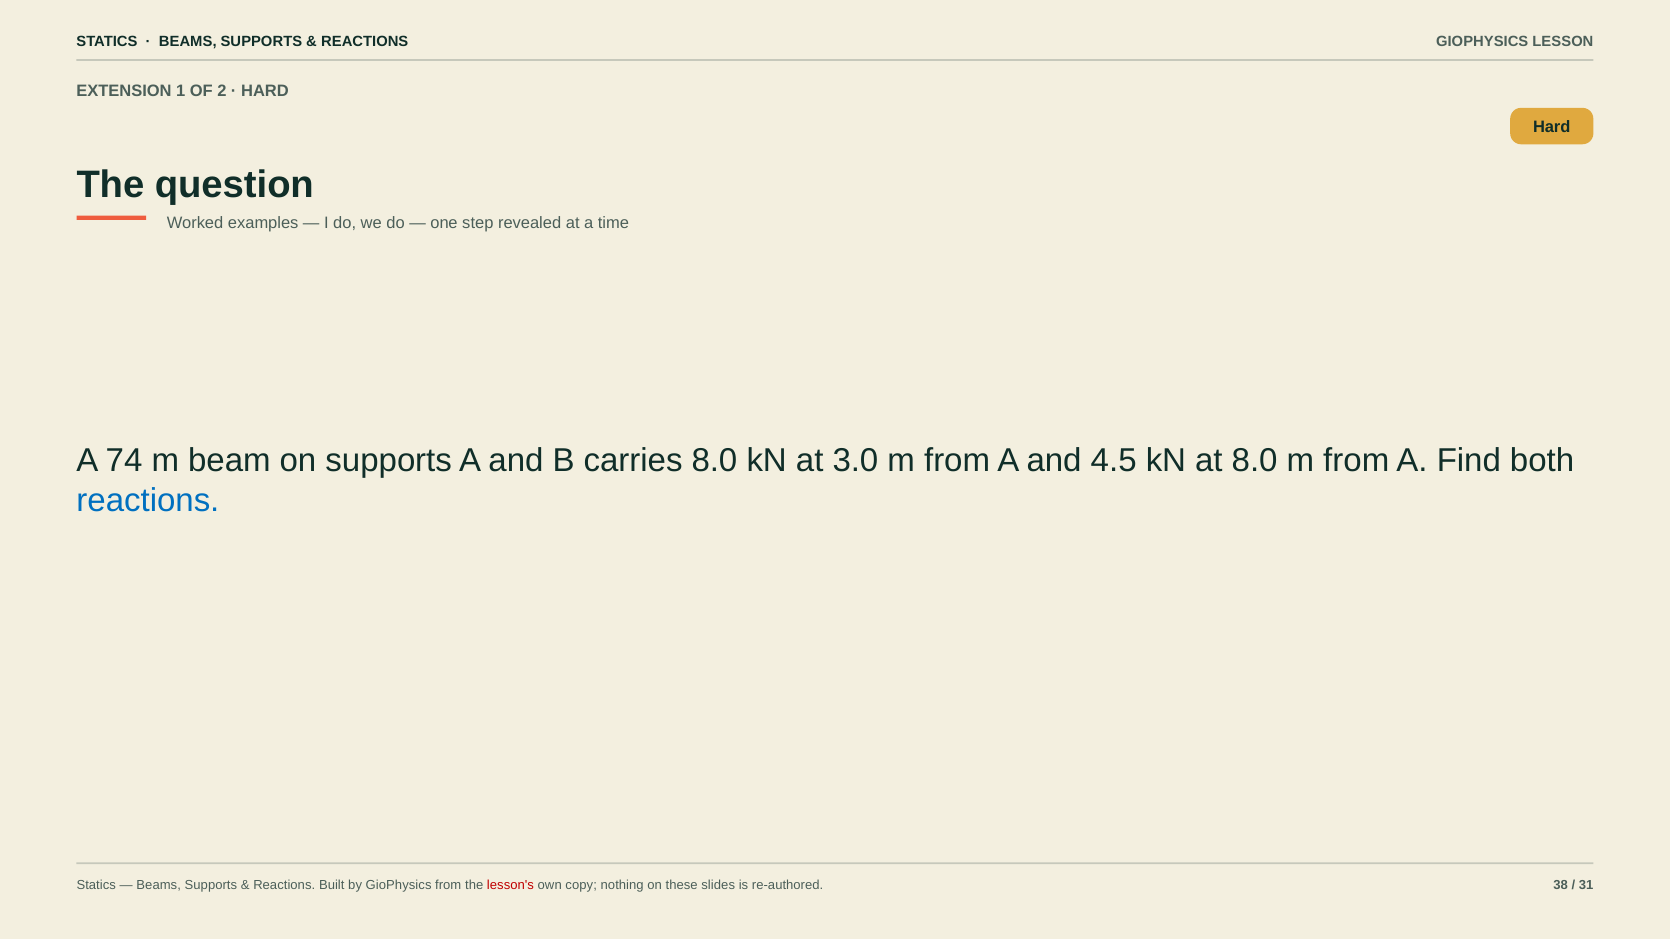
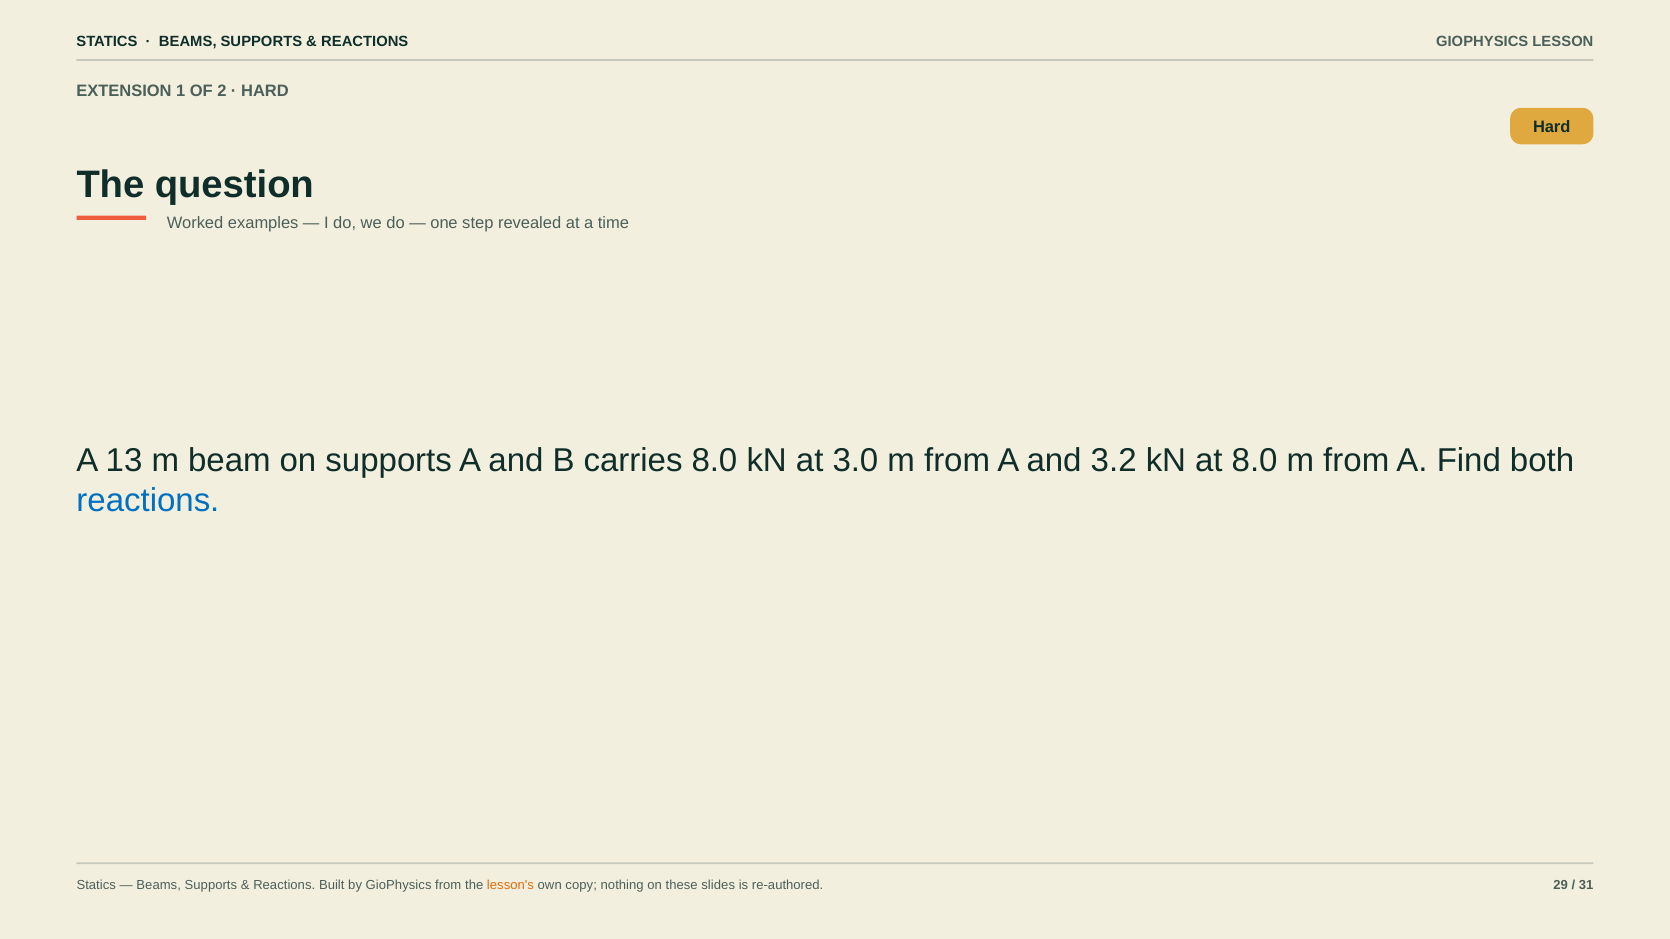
74: 74 -> 13 (124, 461)
4.5: 4.5 -> 3.2 (1114, 461)
lesson's colour: red -> orange (510, 885)
38: 38 -> 29 (1561, 885)
